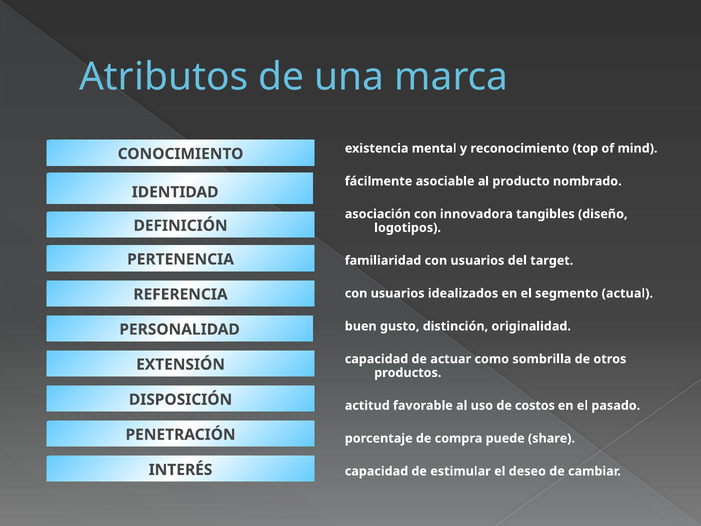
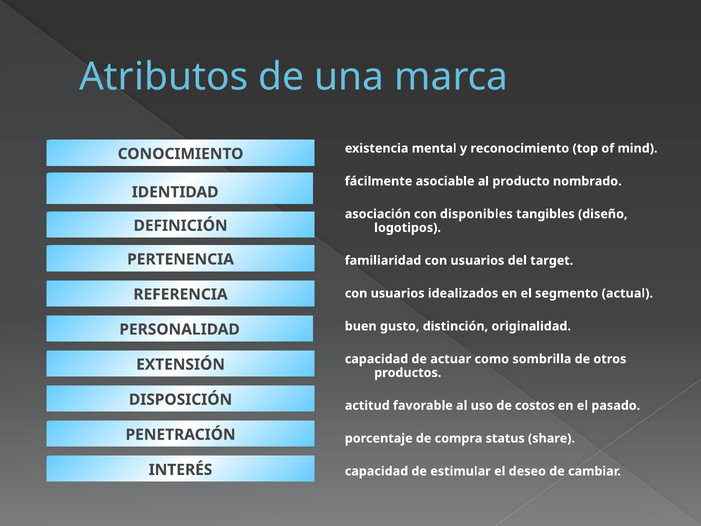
innovadora: innovadora -> disponibles (476, 214)
puede: puede -> status (505, 438)
